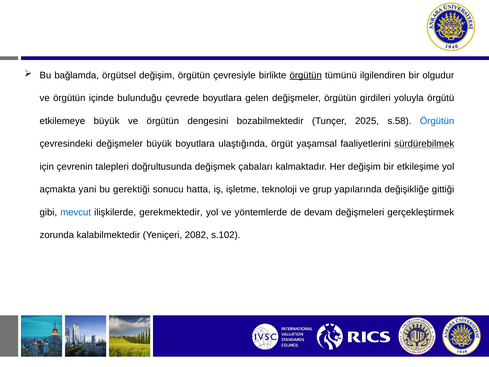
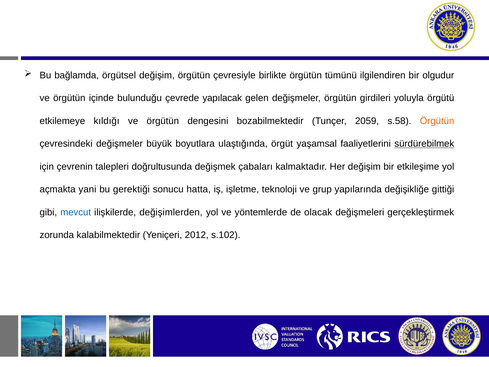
örgütün underline: present -> none (306, 75)
çevrede boyutlara: boyutlara -> yapılacak (222, 98)
etkilemeye büyük: büyük -> kıldığı (107, 121)
2025: 2025 -> 2059 (367, 121)
Örgütün colour: blue -> orange (437, 121)
gerekmektedir: gerekmektedir -> değişimlerden (171, 212)
devam: devam -> olacak (318, 212)
2082: 2082 -> 2012 (197, 235)
